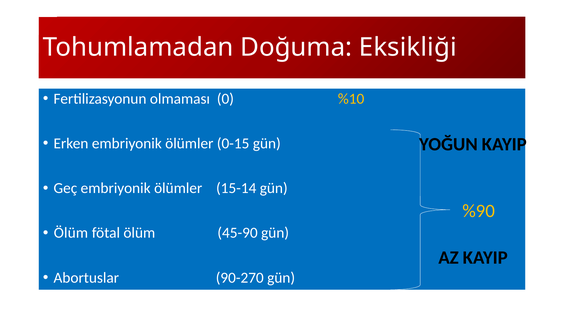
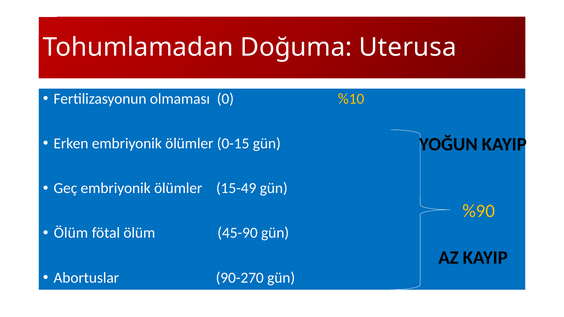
Eksikliği: Eksikliği -> Uterusa (408, 47)
15-14: 15-14 -> 15-49 (236, 188)
